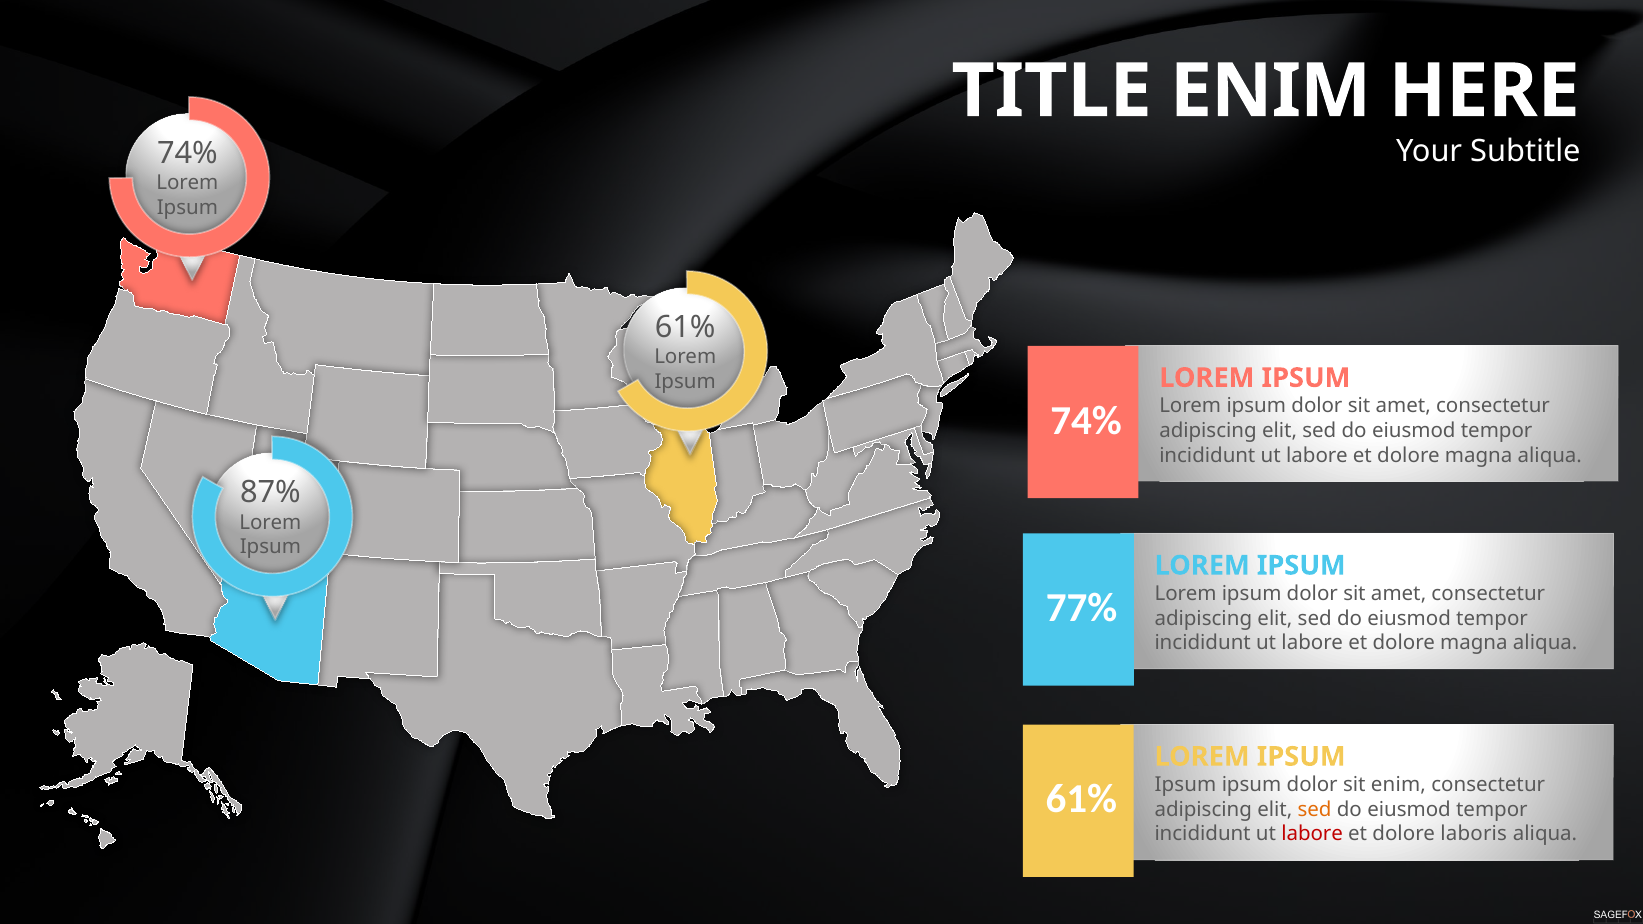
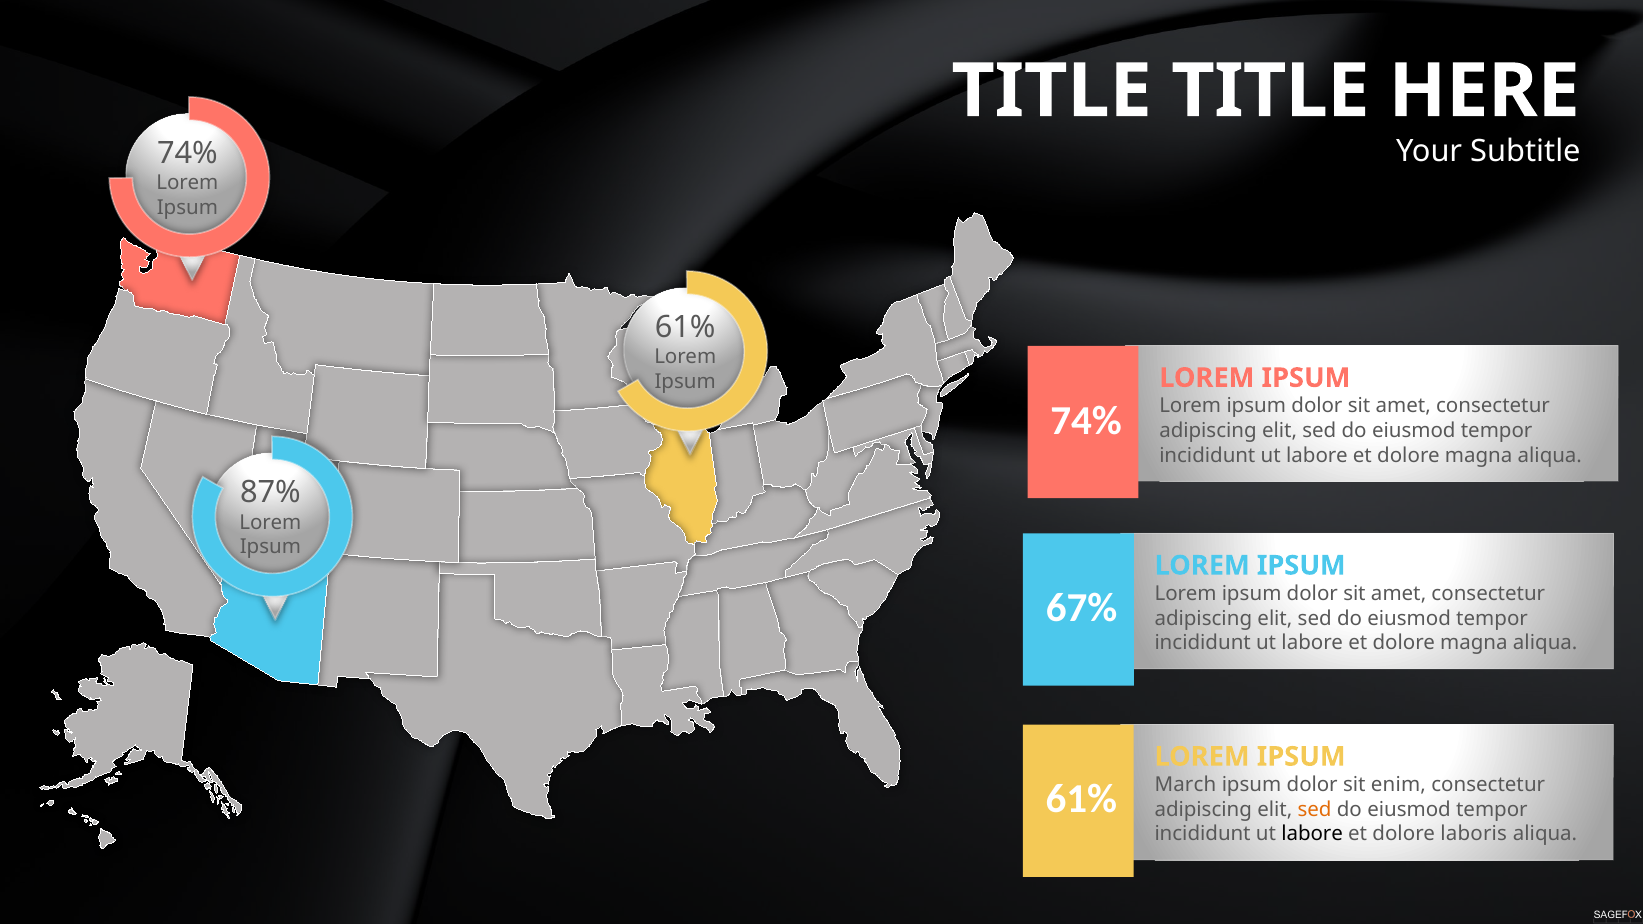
TITLE ENIM: ENIM -> TITLE (1270, 91)
77%: 77% -> 67% (1081, 608)
Ipsum: Ipsum -> March (1185, 785)
labore colour: red -> black (1312, 834)
